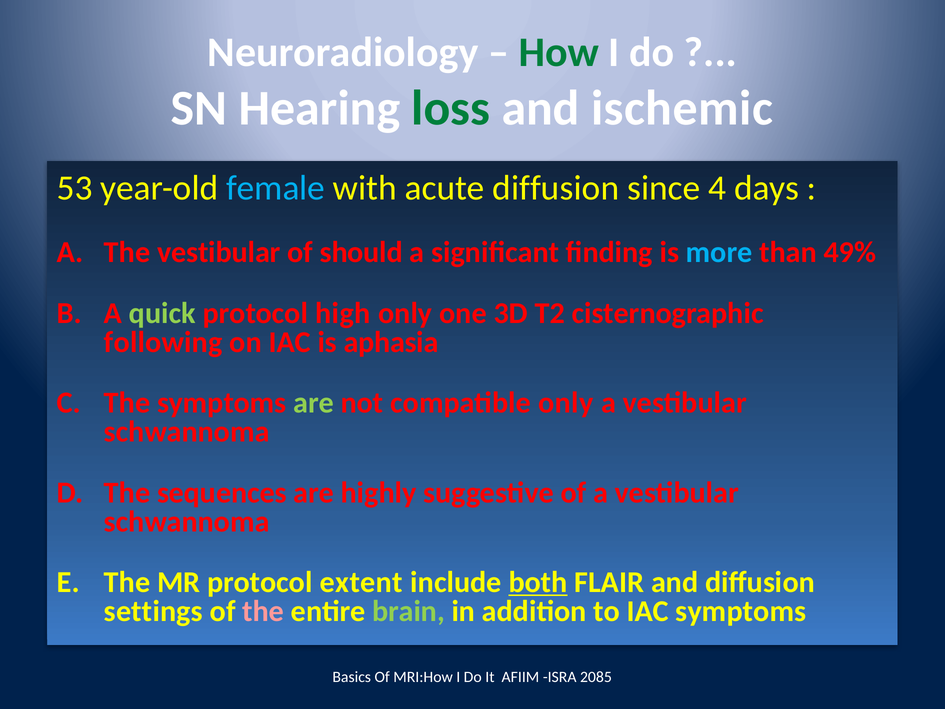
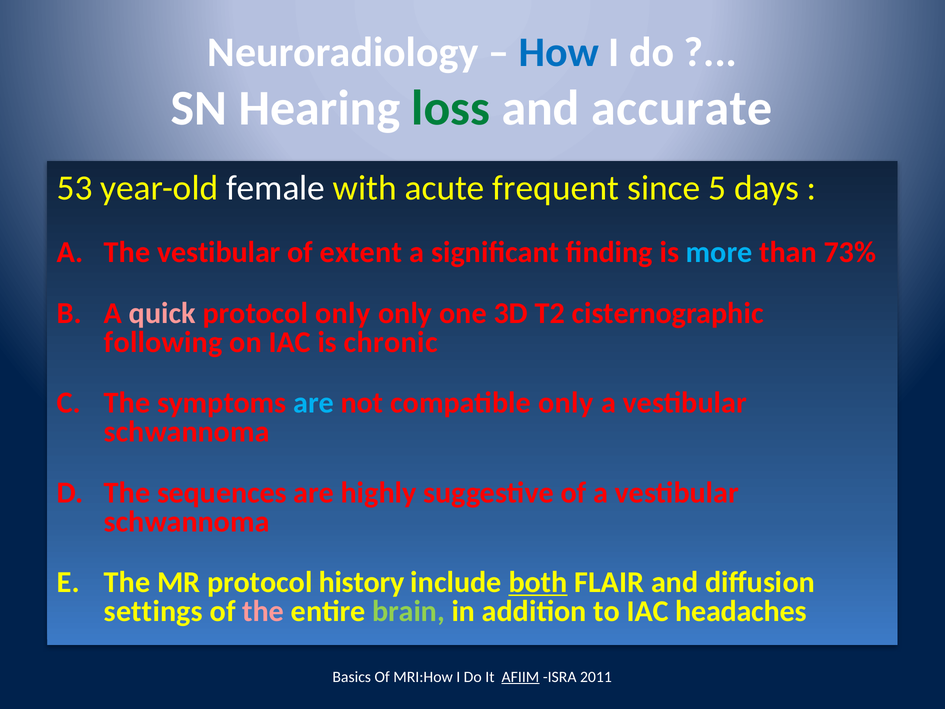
How colour: green -> blue (559, 52)
ischemic: ischemic -> accurate (682, 108)
female colour: light blue -> white (276, 188)
acute diffusion: diffusion -> frequent (556, 188)
4: 4 -> 5 (717, 188)
should: should -> extent (361, 252)
49%: 49% -> 73% (850, 252)
quick colour: light green -> pink (162, 313)
protocol high: high -> only (343, 313)
aphasia: aphasia -> chronic (391, 342)
are colour: light green -> light blue (314, 403)
extent: extent -> history (362, 582)
IAC symptoms: symptoms -> headaches (741, 611)
AFIIM underline: none -> present (520, 677)
2085: 2085 -> 2011 (596, 677)
